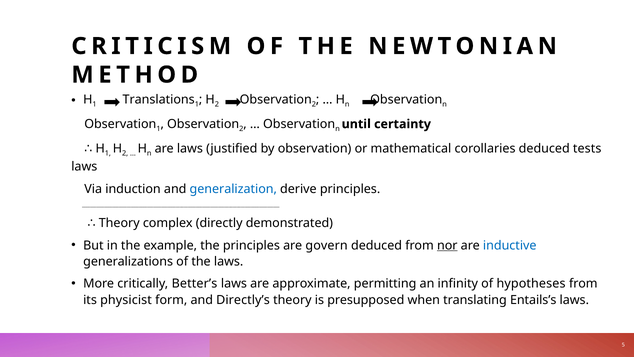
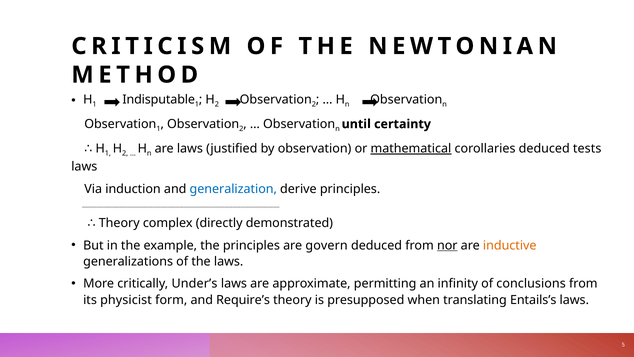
Translations: Translations -> Indisputable (159, 100)
mathematical underline: none -> present (411, 148)
inductive colour: blue -> orange (510, 245)
Better’s: Better’s -> Under’s (194, 284)
hypotheses: hypotheses -> conclusions (531, 284)
Directly’s: Directly’s -> Require’s (243, 300)
